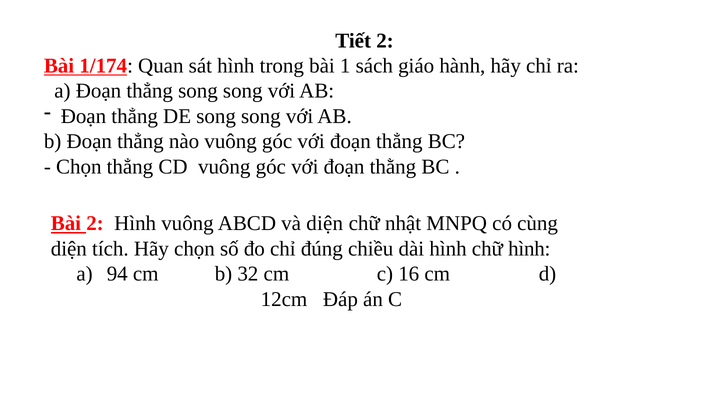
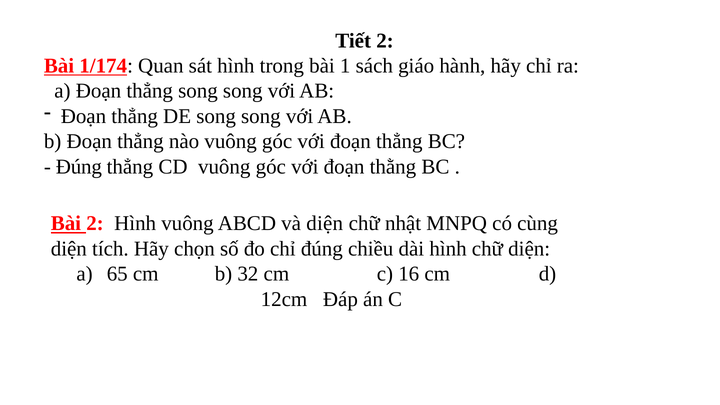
Chọn: Chọn -> Đúng (79, 167)
chữ hình: hình -> diện (529, 249)
94: 94 -> 65 (117, 274)
